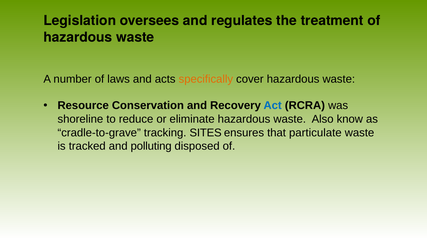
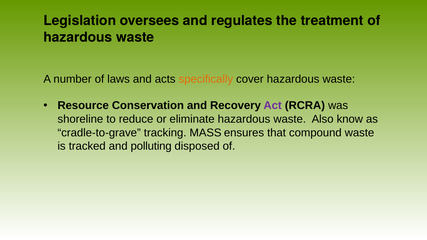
Act colour: blue -> purple (273, 106)
SITES: SITES -> MASS (206, 133)
particulate: particulate -> compound (315, 133)
